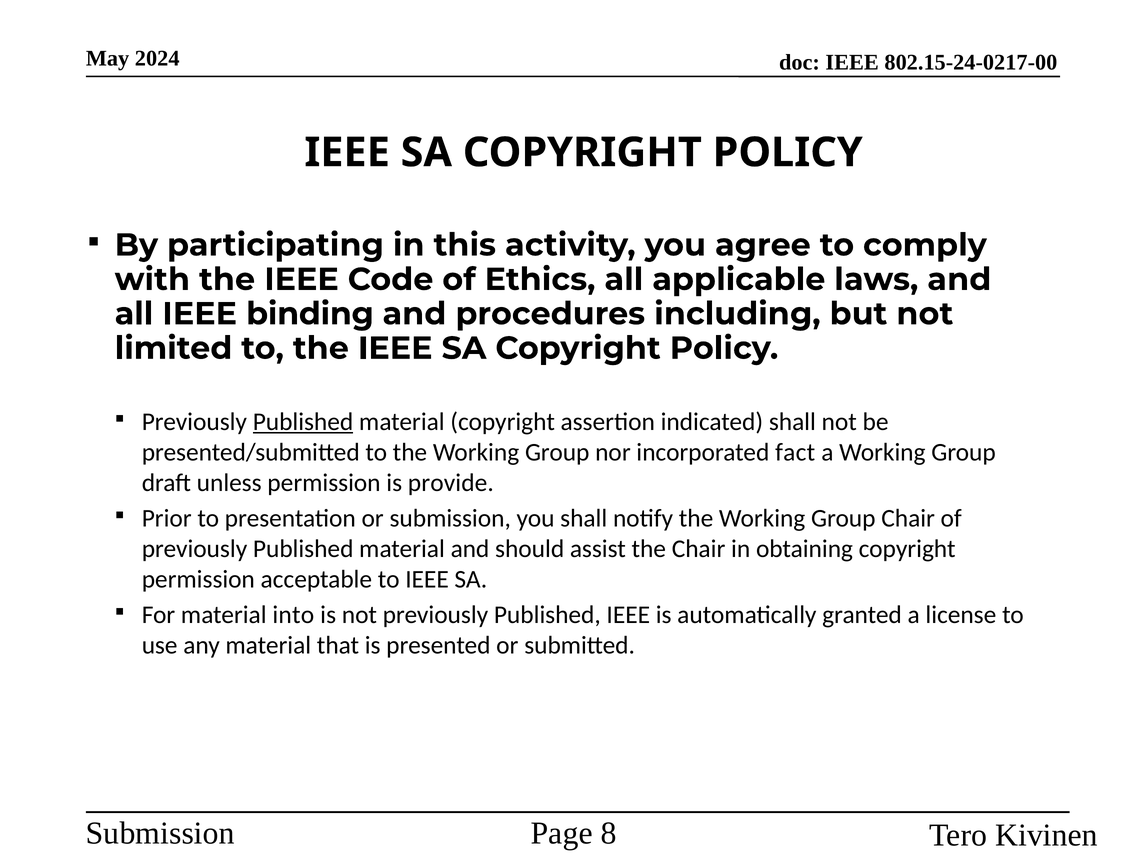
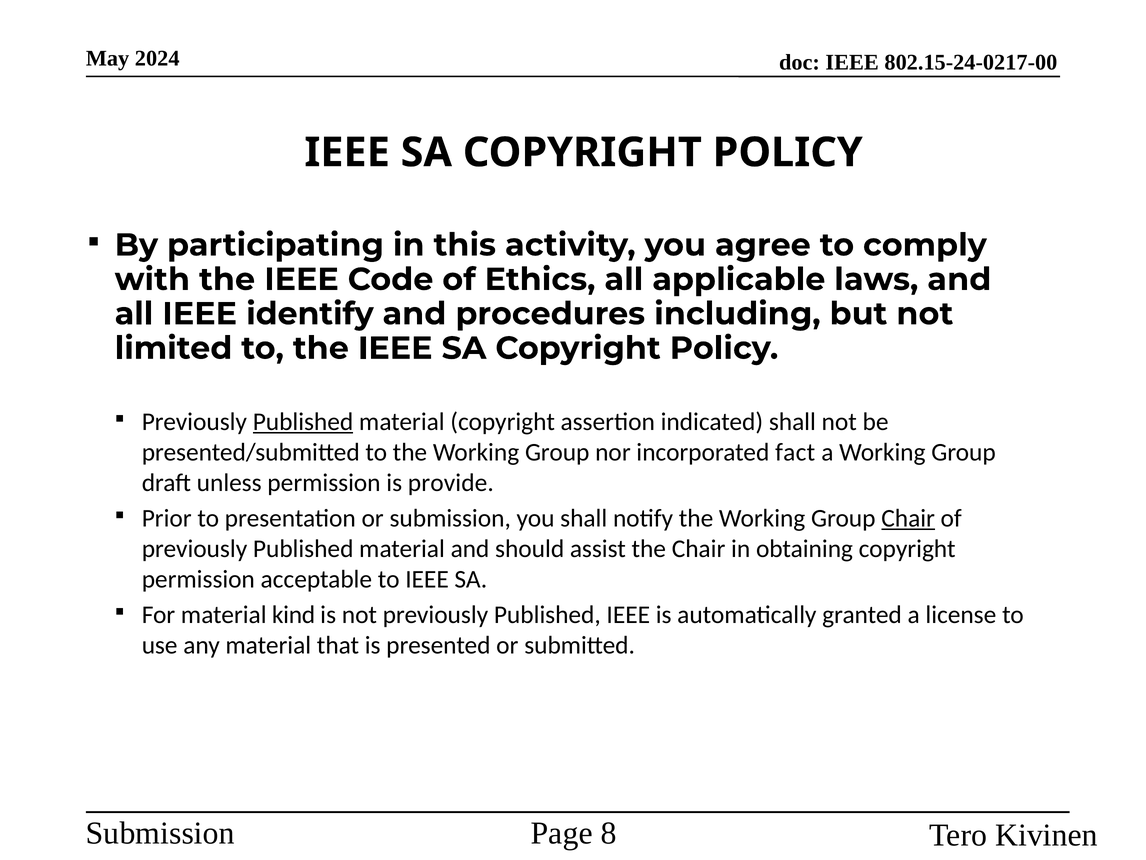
binding: binding -> identify (310, 314)
Chair underline: none -> present (908, 518)
into: into -> kind (294, 614)
